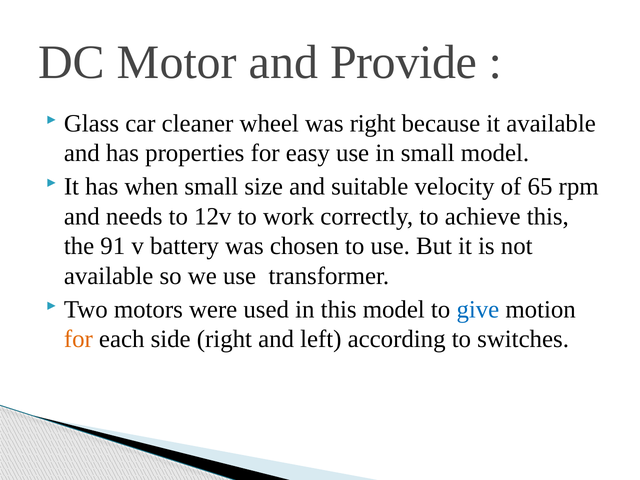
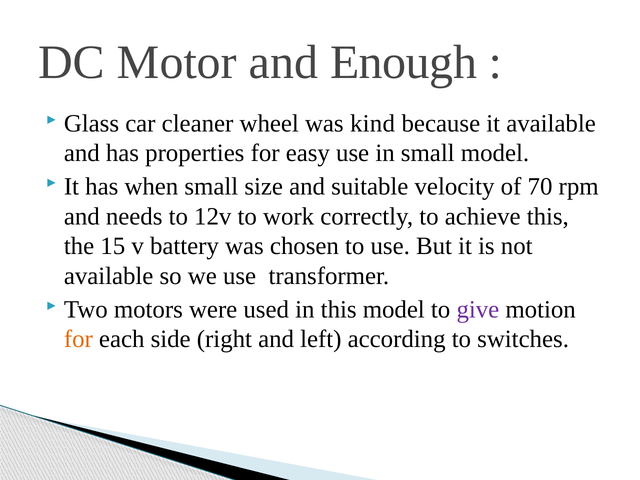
Provide: Provide -> Enough (404, 63)
was right: right -> kind (373, 123)
65: 65 -> 70 (540, 187)
91: 91 -> 15 (113, 246)
give colour: blue -> purple (478, 309)
